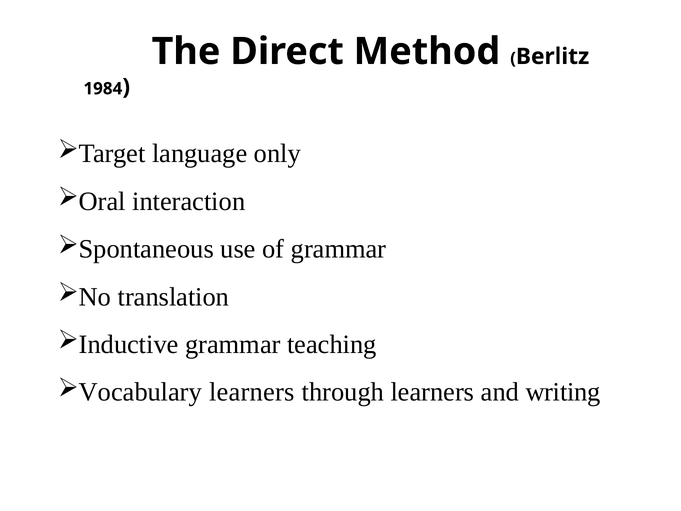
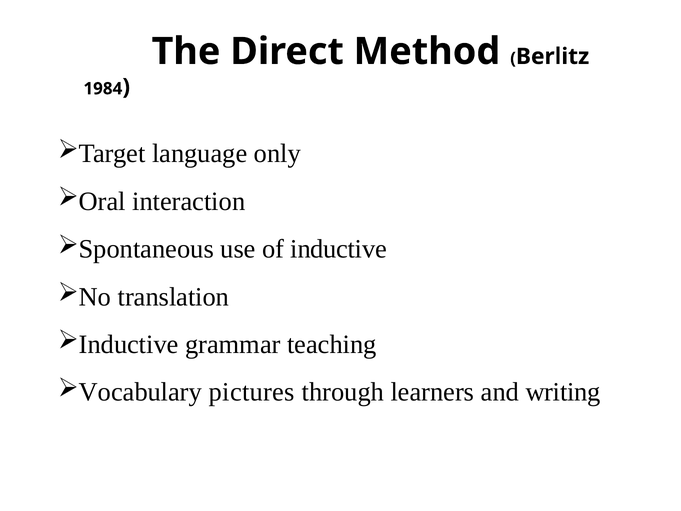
of grammar: grammar -> inductive (339, 249)
learners: learners -> pictures (252, 392)
